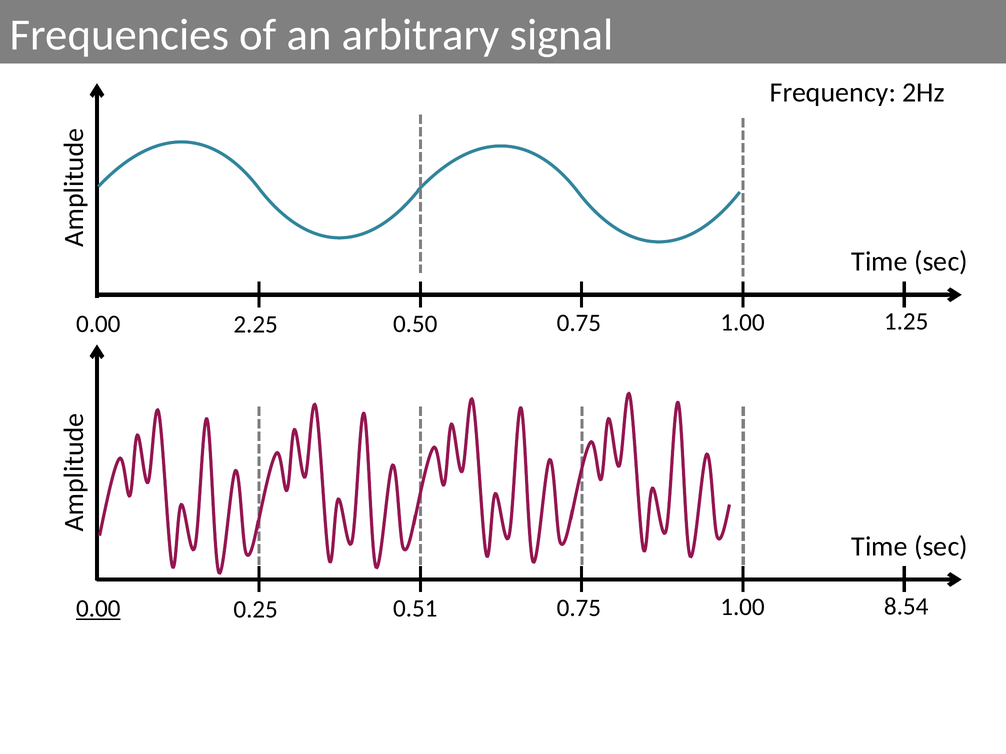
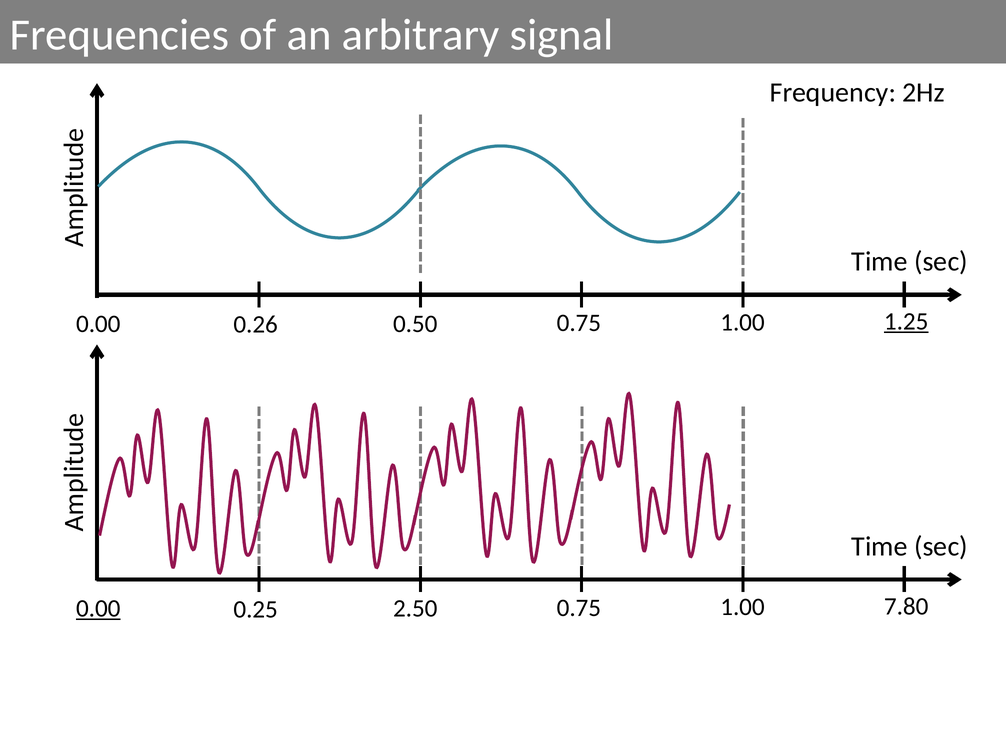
2.25: 2.25 -> 0.26 (256, 325)
1.25 underline: none -> present (906, 322)
0.51: 0.51 -> 2.50 (415, 609)
8.54: 8.54 -> 7.80 (906, 607)
